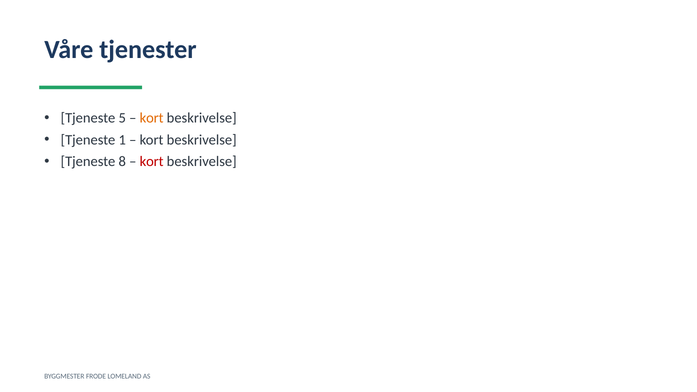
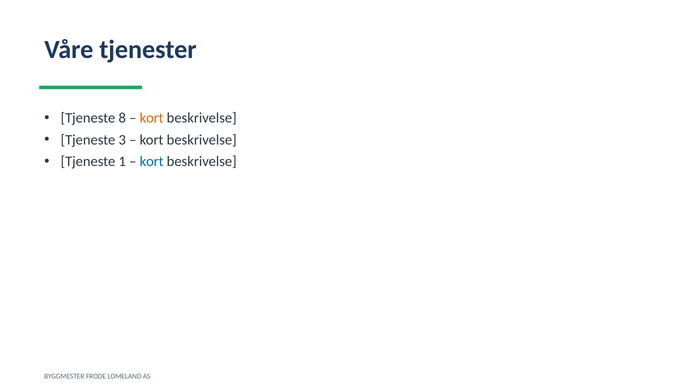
5: 5 -> 8 (122, 118)
1: 1 -> 3 (122, 140)
8: 8 -> 1 (122, 162)
kort colour: red -> blue (152, 162)
